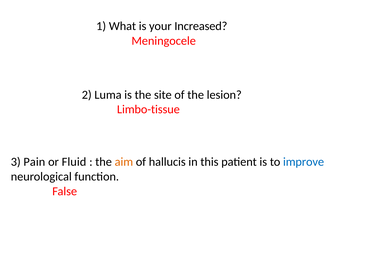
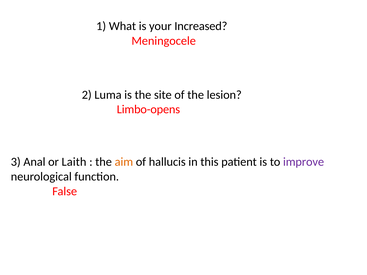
Limbo-tissue: Limbo-tissue -> Limbo-opens (148, 109)
Pain: Pain -> Anal (34, 162)
Fluid: Fluid -> Laith (74, 162)
improve colour: blue -> purple (304, 162)
